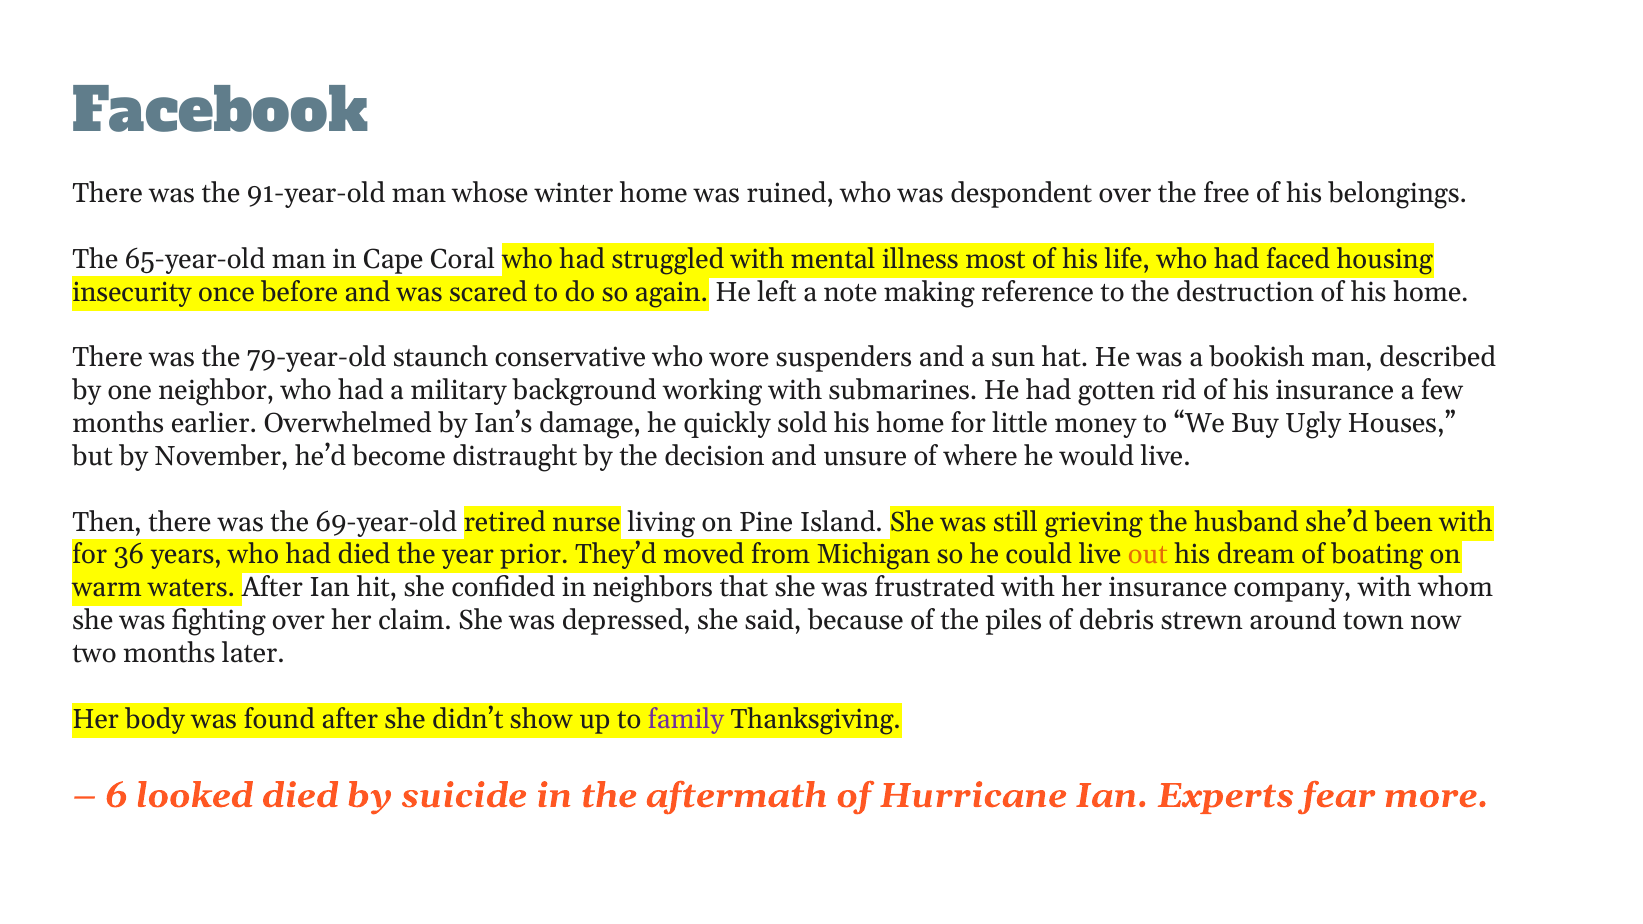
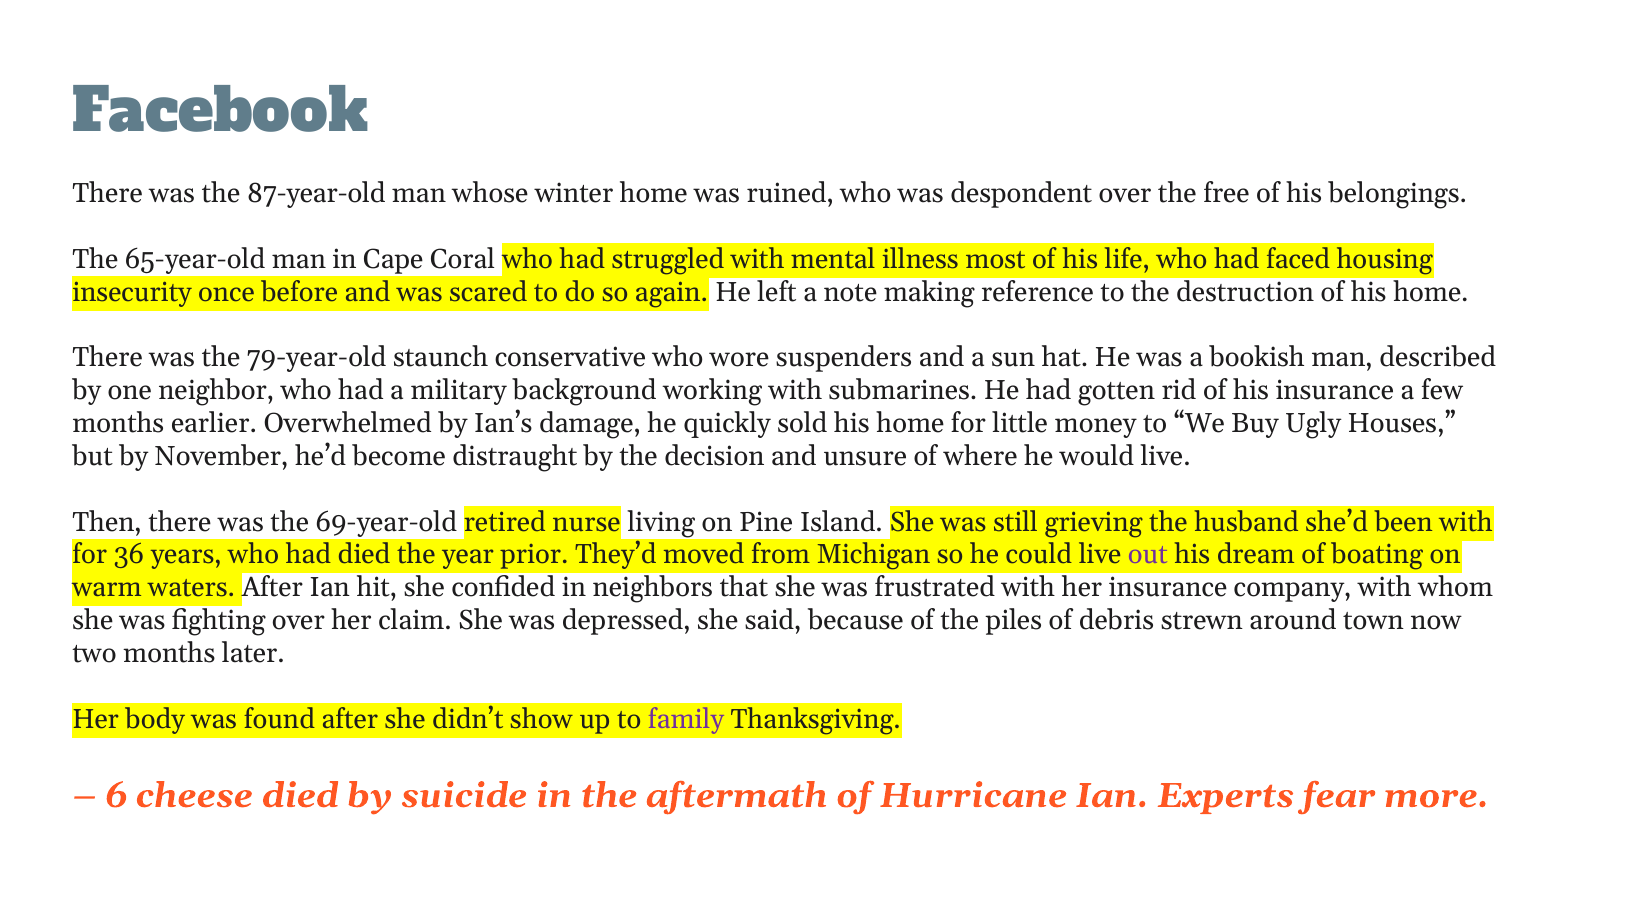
91-year-old: 91-year-old -> 87-year-old (316, 194)
out colour: orange -> purple (1148, 555)
looked: looked -> cheese (194, 796)
